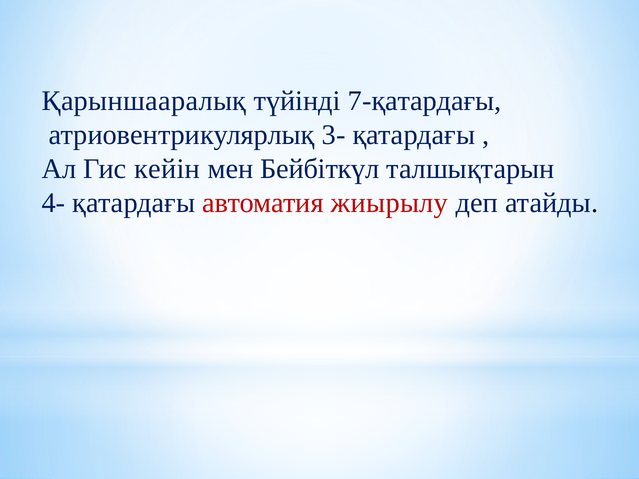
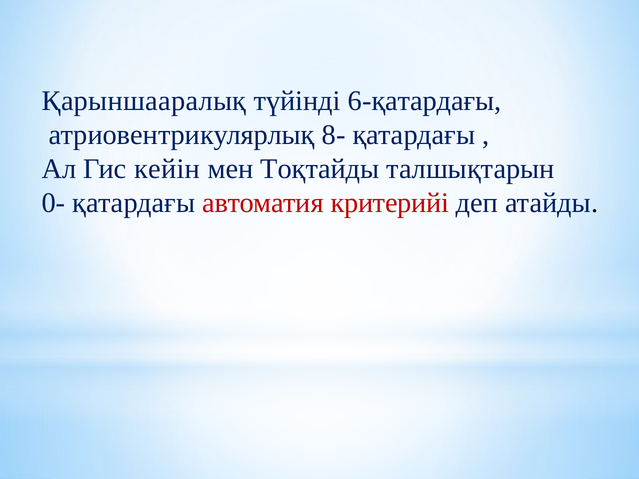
7-қатардағы: 7-қатардағы -> 6-қатардағы (425, 101)
3-: 3- -> 8- (334, 135)
Бейбіткүл: Бейбіткүл -> Тоқтайды (320, 169)
4-: 4- -> 0- (54, 203)
жиырылу: жиырылу -> критерийі (390, 203)
